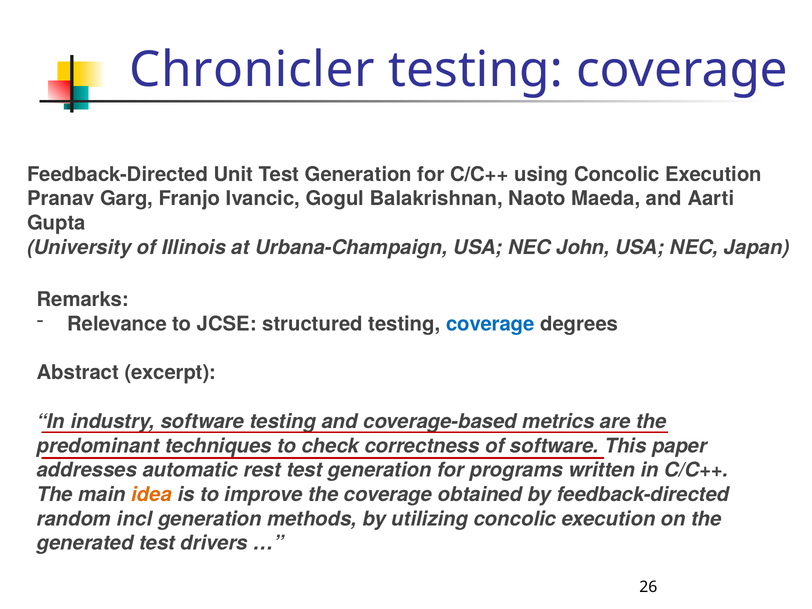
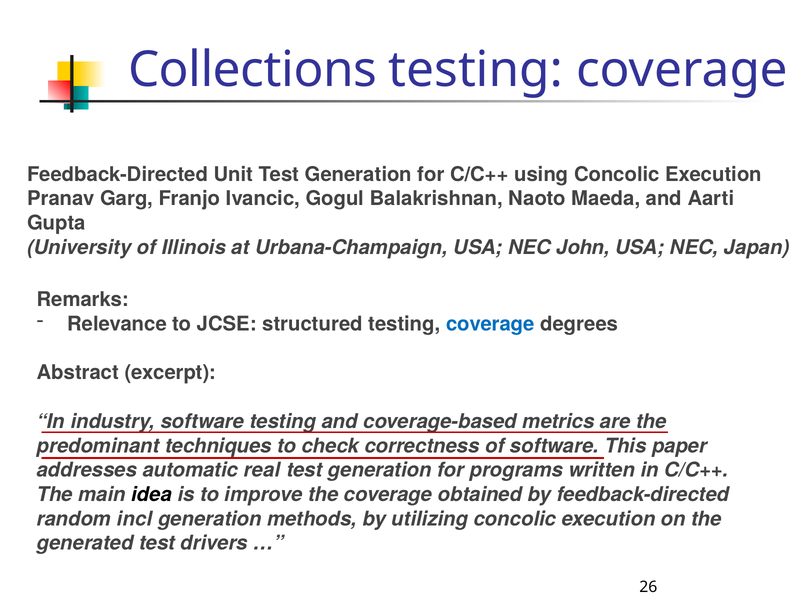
Chronicler: Chronicler -> Collections (252, 70)
rest: rest -> real (262, 470)
idea colour: orange -> black (152, 495)
